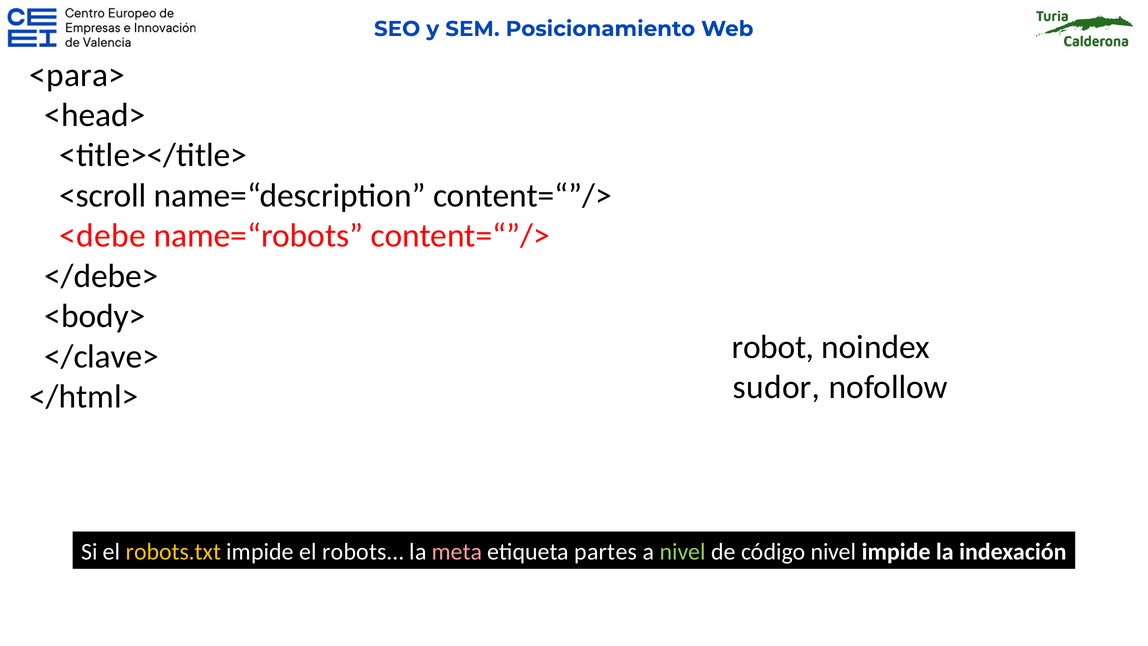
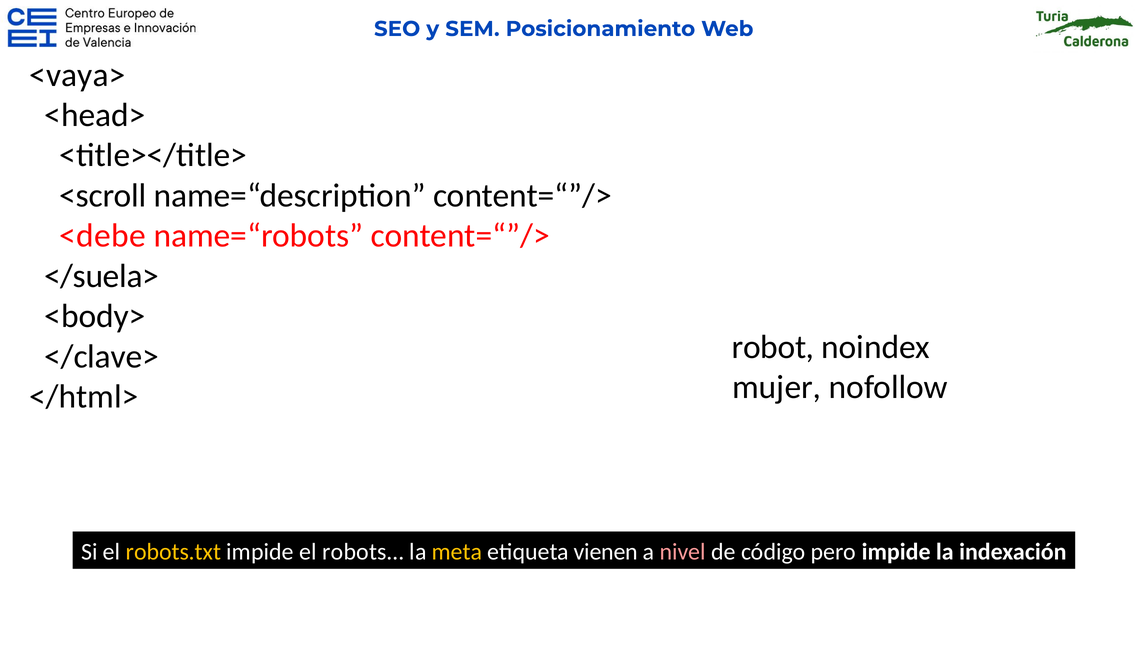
<para>: <para> -> <vaya> (77, 75)
</debe>: </debe> -> </suela> (102, 276)
sudor: sudor -> mujer (777, 387)
meta colour: pink -> yellow (457, 552)
partes: partes -> vienen (606, 552)
nivel colour: light green -> pink (683, 552)
código nivel: nivel -> pero (833, 552)
